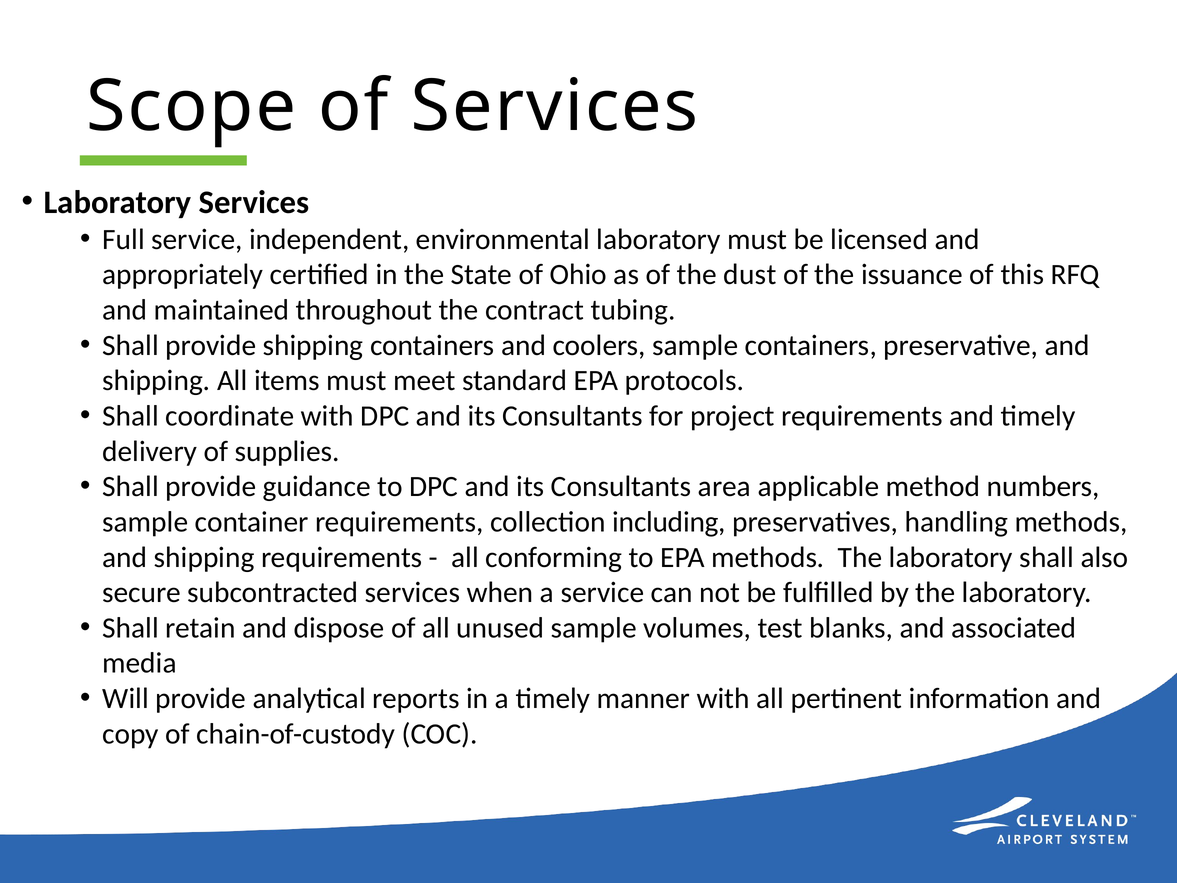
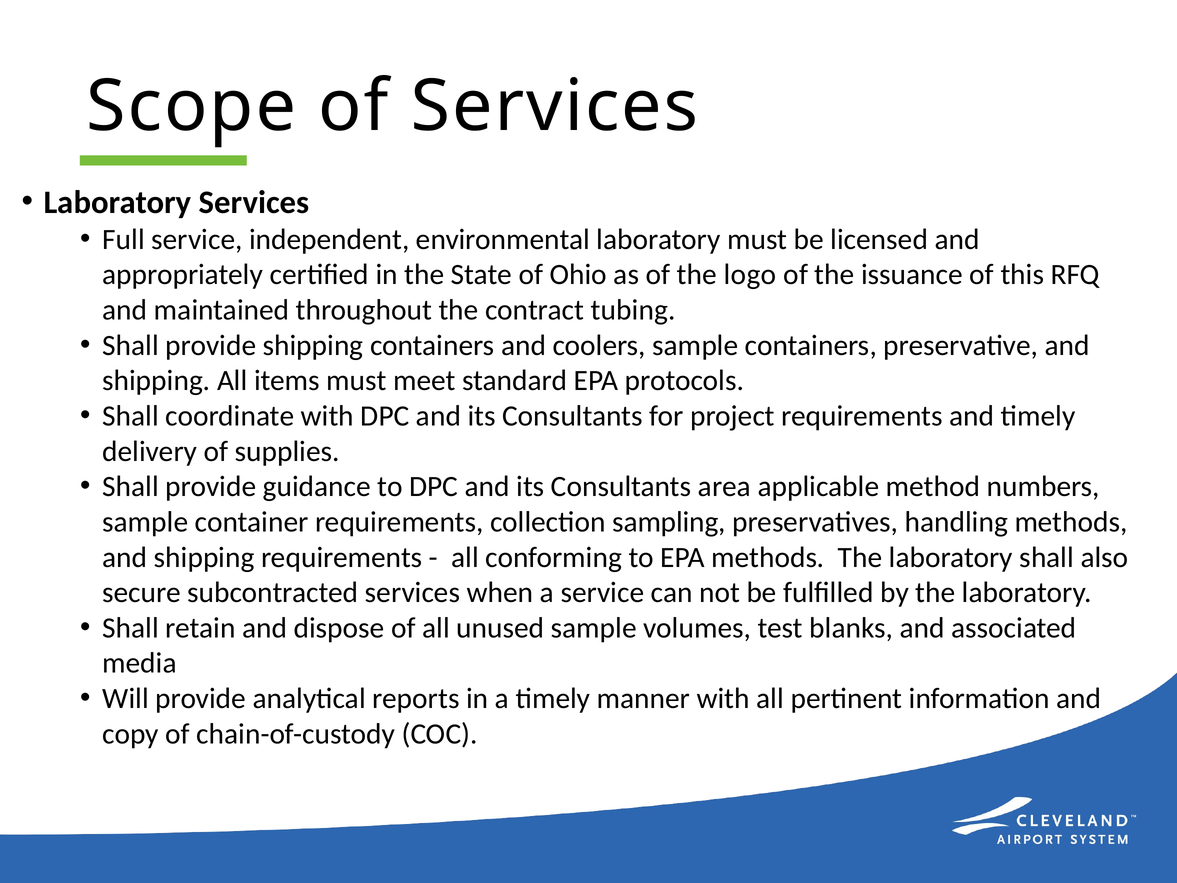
dust: dust -> logo (750, 275)
including: including -> sampling (669, 522)
